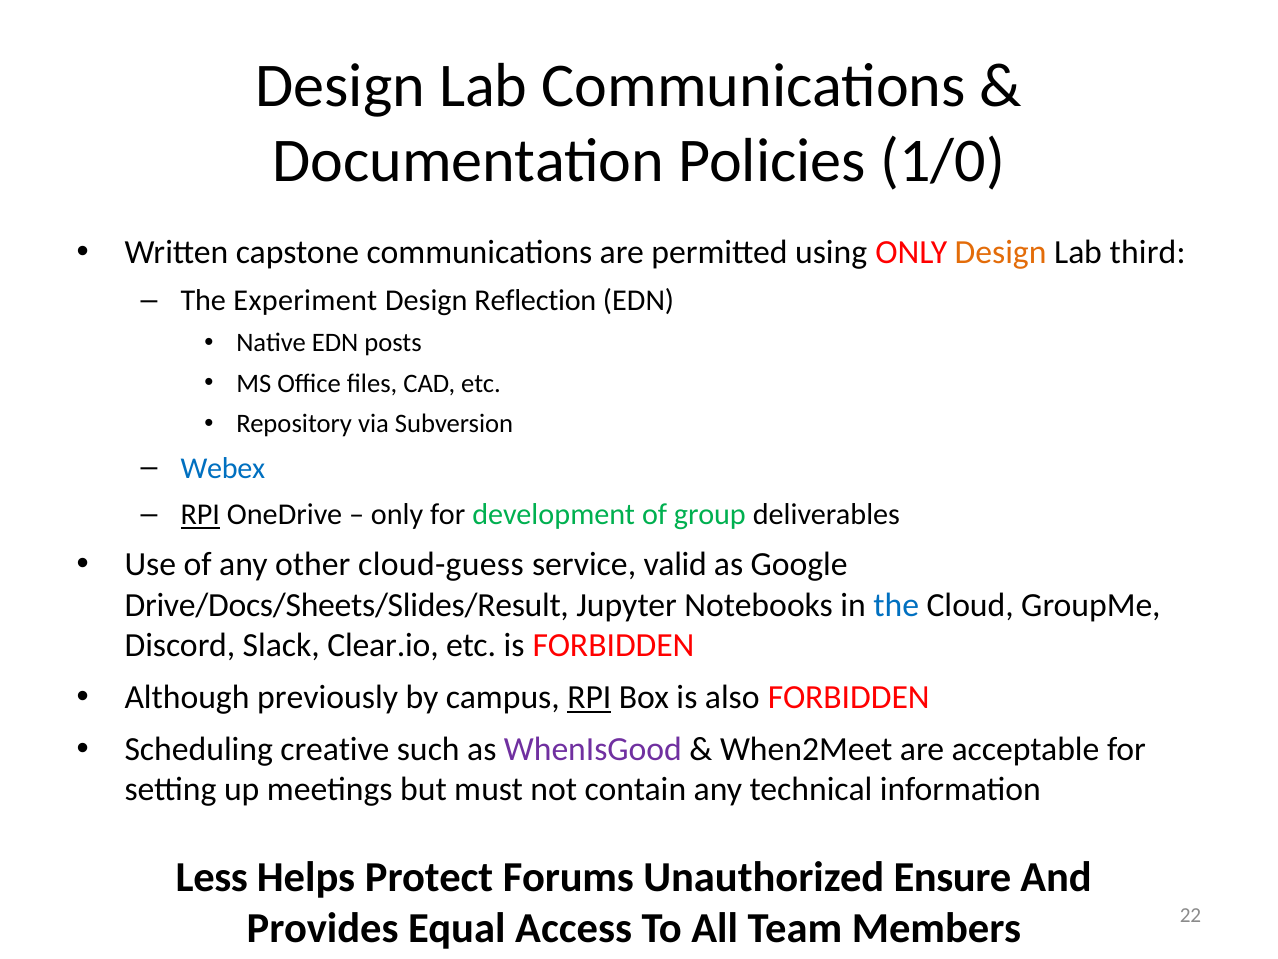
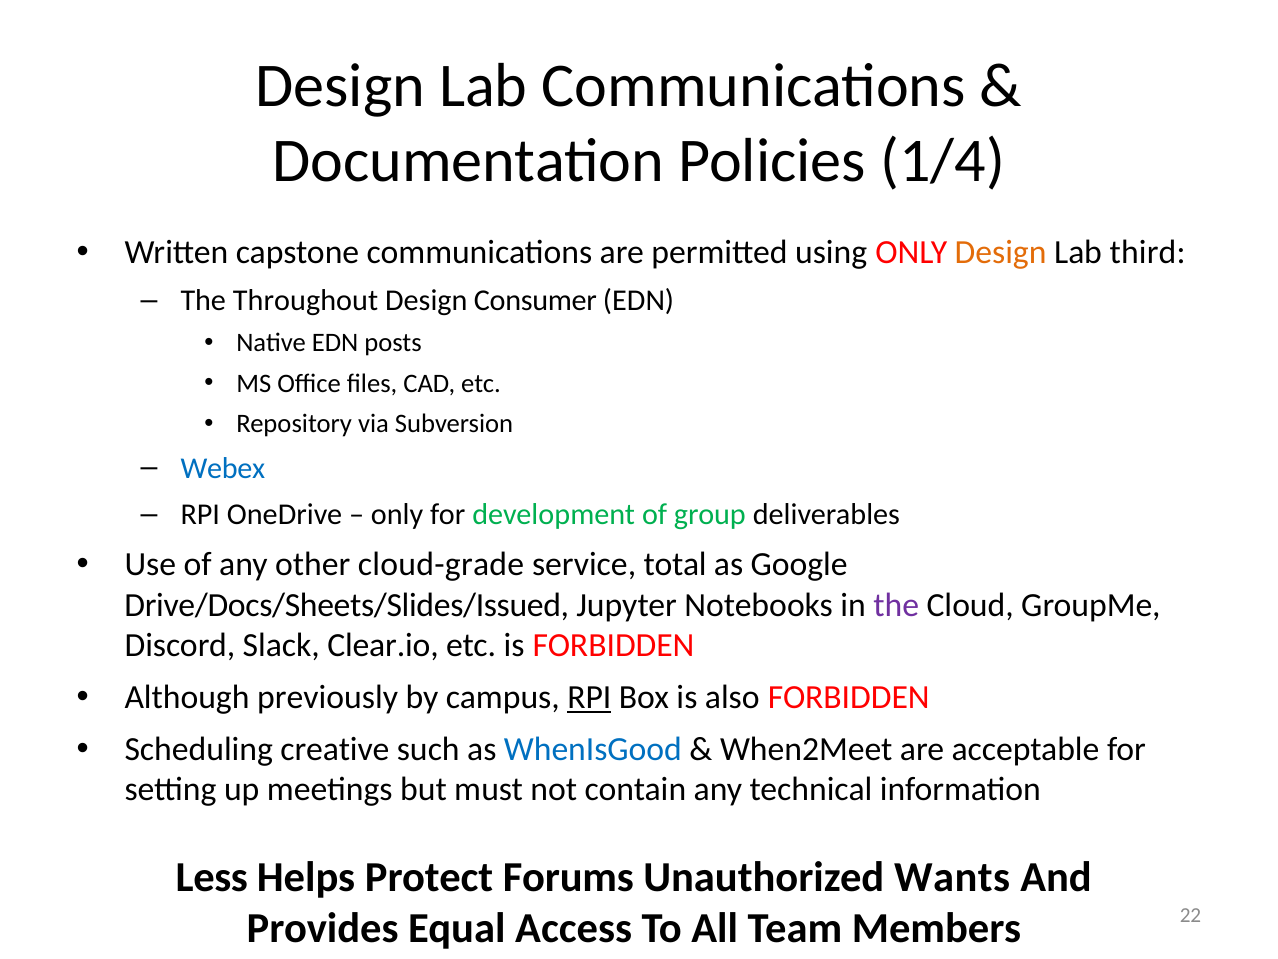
1/0: 1/0 -> 1/4 (943, 161)
Experiment: Experiment -> Throughout (306, 301)
Reflection: Reflection -> Consumer (535, 301)
RPI underline: present -> none (200, 514)
cloud-guess: cloud-guess -> cloud-grade (441, 564)
valid: valid -> total (675, 564)
Drive/Docs/Sheets/Slides/Result: Drive/Docs/Sheets/Slides/Result -> Drive/Docs/Sheets/Slides/Issued (347, 605)
the colour: blue -> purple (896, 605)
WhenIsGood colour: purple -> blue (593, 749)
Ensure: Ensure -> Wants (952, 877)
